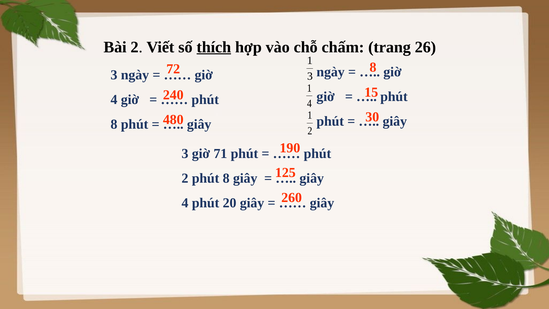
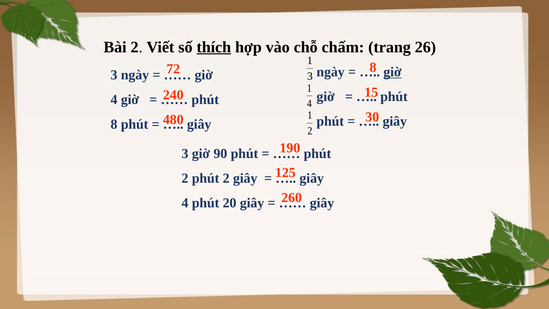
giờ underline: none -> present (393, 72)
71: 71 -> 90 (220, 153)
2 phút 8: 8 -> 2 (226, 178)
